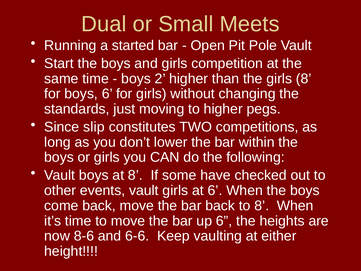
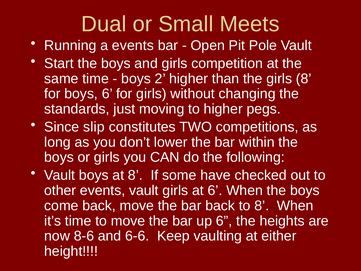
a started: started -> events (133, 45)
